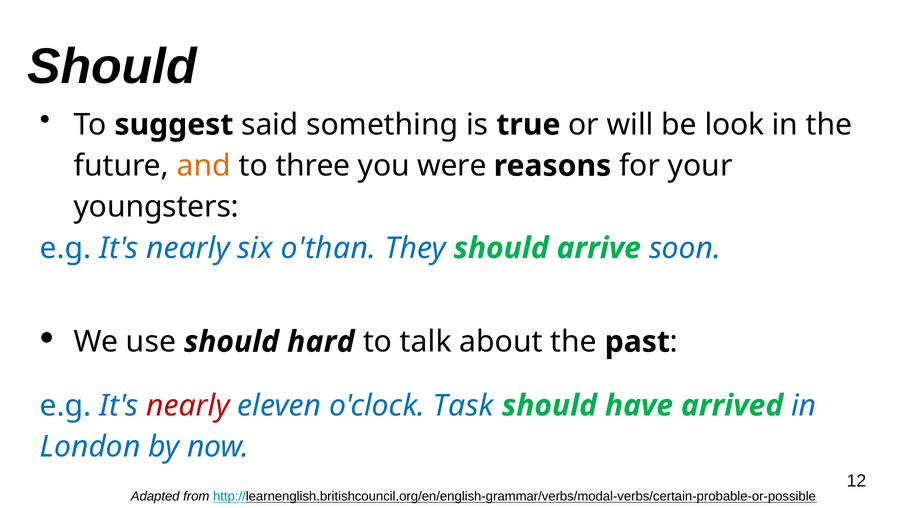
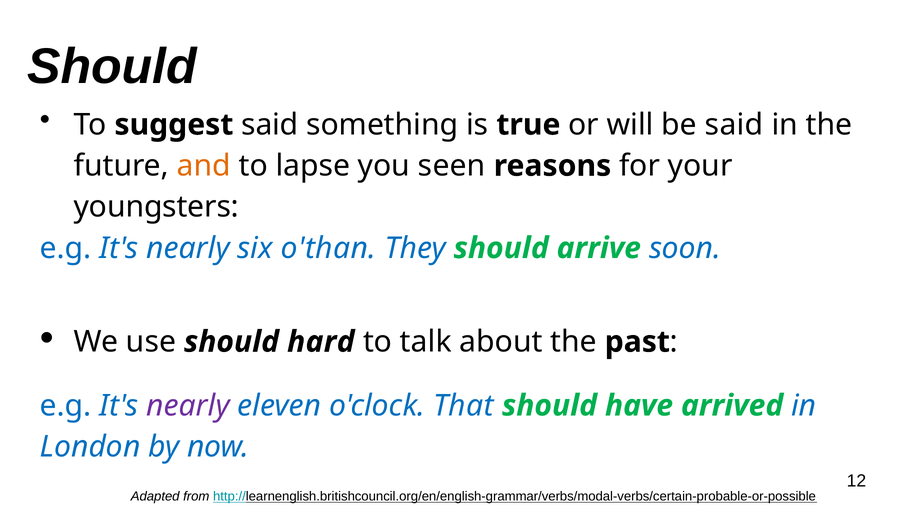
be look: look -> said (734, 125)
three: three -> lapse (313, 166)
were: were -> seen (452, 166)
nearly colour: red -> purple (188, 406)
Task: Task -> That (463, 406)
